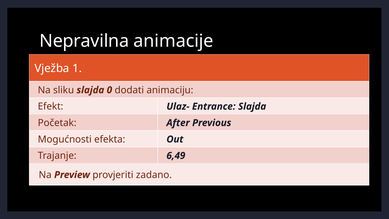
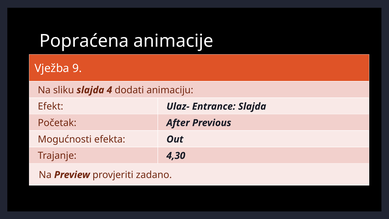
Nepravilna: Nepravilna -> Popraćena (84, 41)
1: 1 -> 9 (77, 68)
0: 0 -> 4 (109, 90)
6,49: 6,49 -> 4,30 (176, 156)
